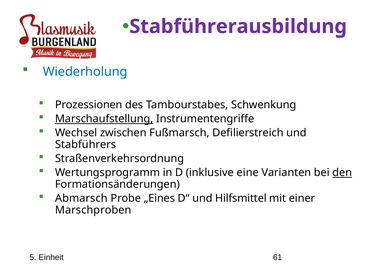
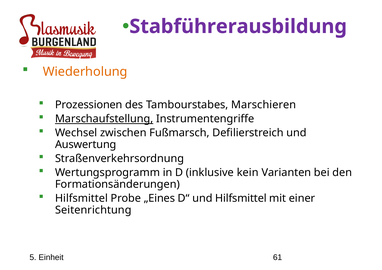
Wiederholung colour: blue -> orange (85, 72)
Schwenkung: Schwenkung -> Marschieren (264, 105)
Stabführers: Stabführers -> Auswertung (86, 145)
eine: eine -> kein (248, 173)
den underline: present -> none (342, 173)
Abmarsch: Abmarsch -> Hilfsmittel (81, 199)
Marschproben: Marschproben -> Seitenrichtung (93, 210)
